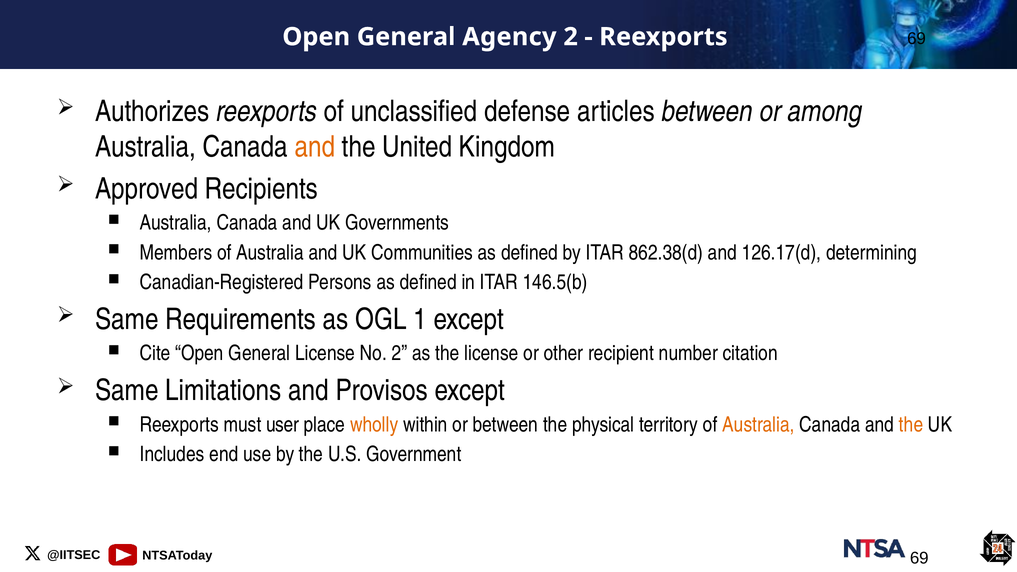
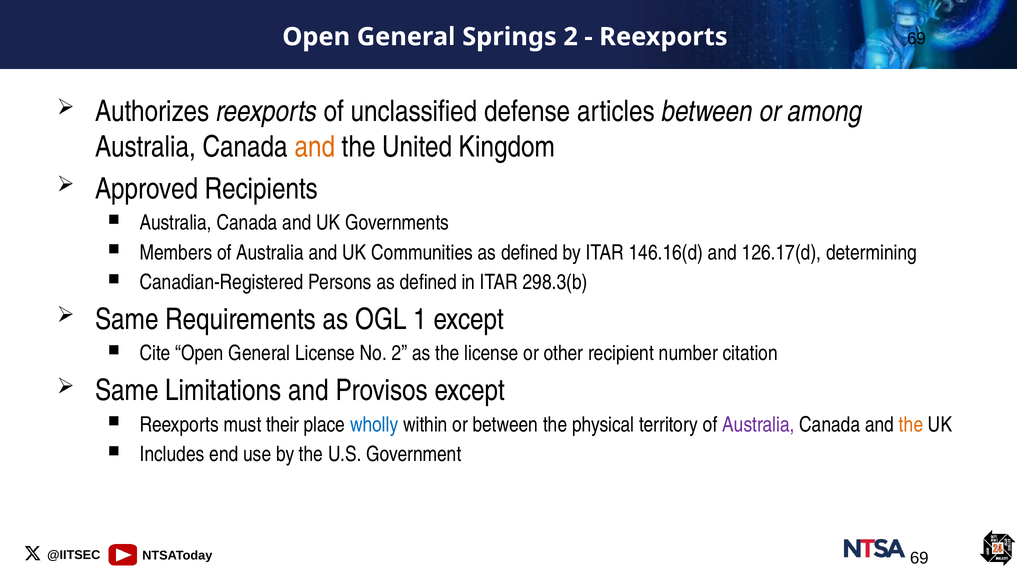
Agency: Agency -> Springs (509, 37)
862.38(d: 862.38(d -> 146.16(d (666, 253)
146.5(b: 146.5(b -> 298.3(b (555, 282)
user: user -> their (283, 425)
wholly colour: orange -> blue (374, 425)
Australia colour: orange -> purple (758, 425)
